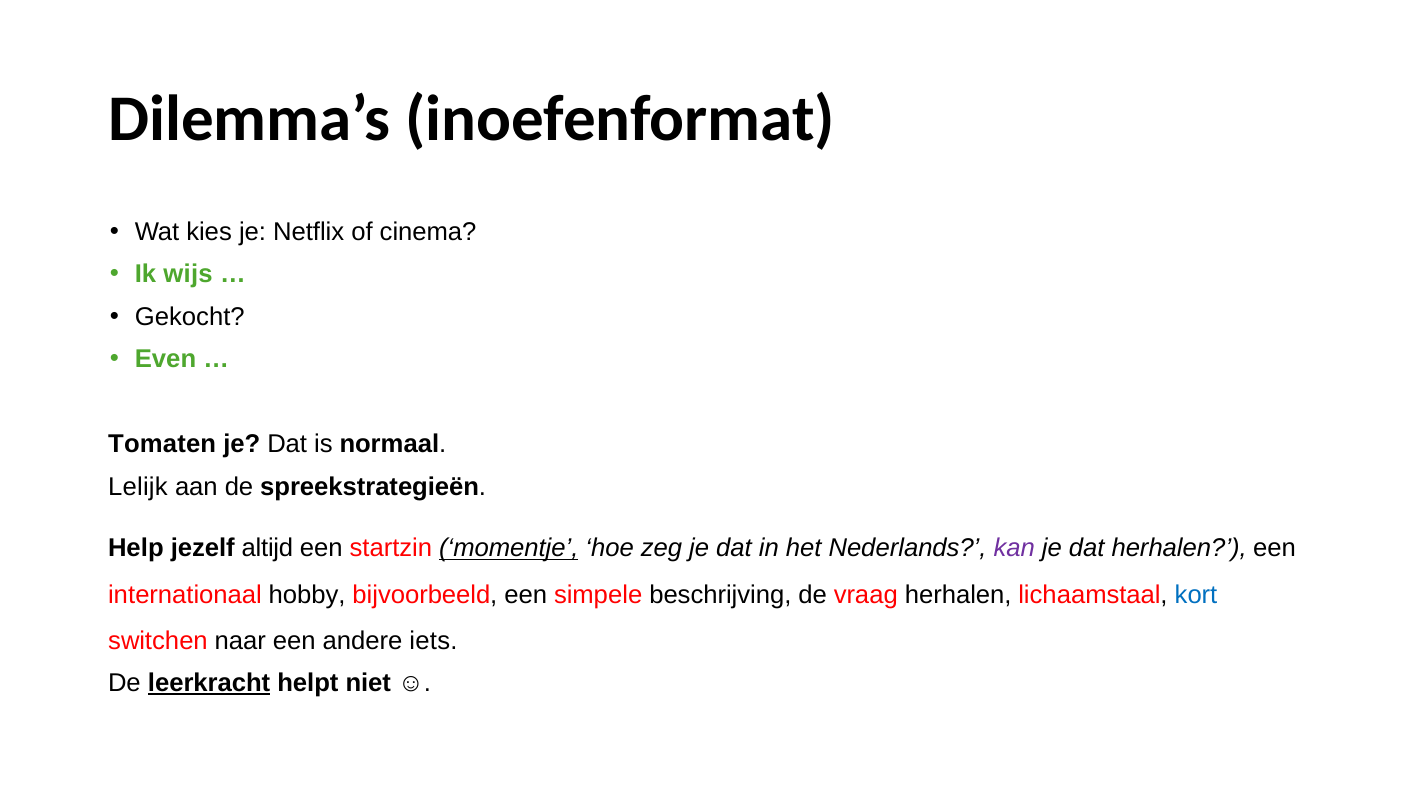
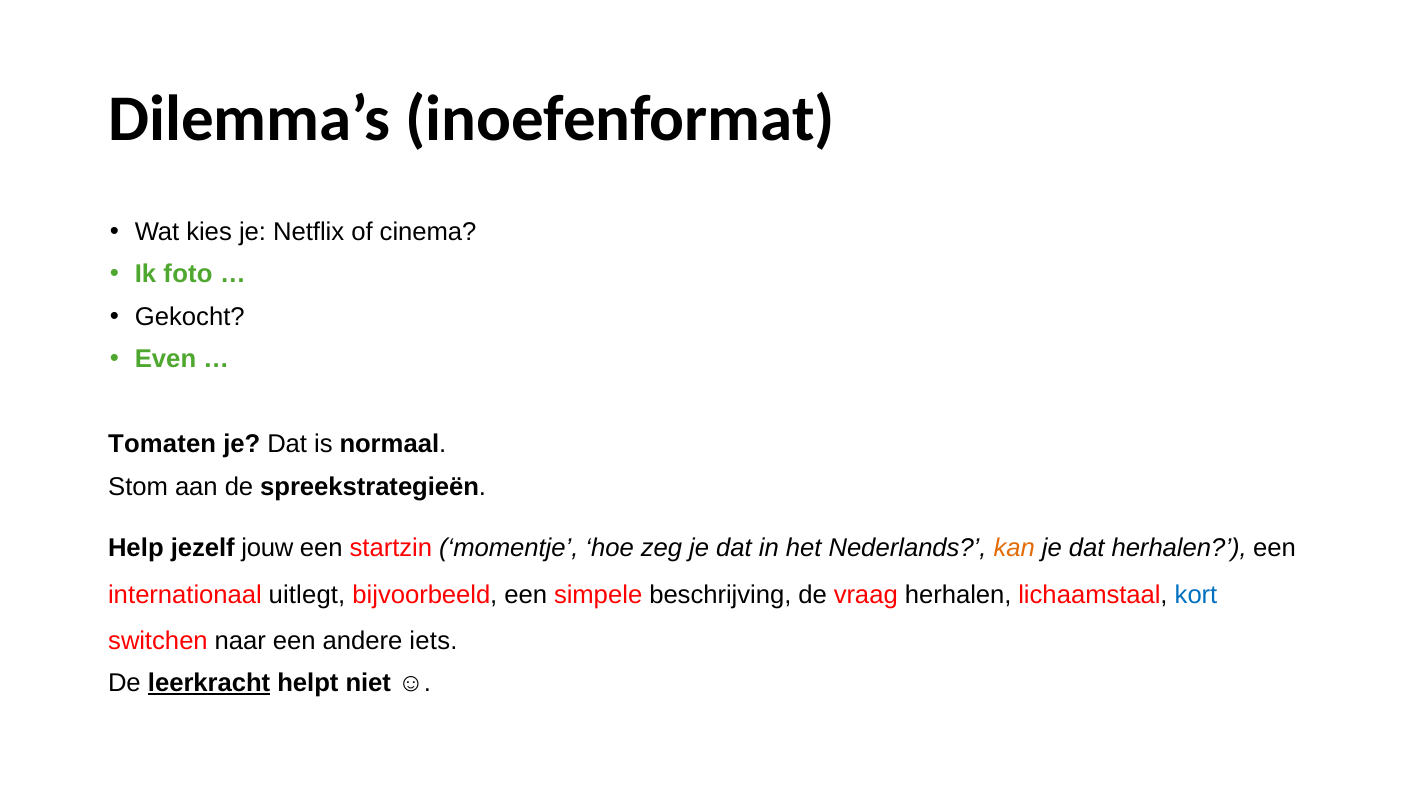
wijs: wijs -> foto (188, 274)
Lelijk: Lelijk -> Stom (138, 487)
altijd: altijd -> jouw (267, 548)
momentje underline: present -> none (509, 548)
kan colour: purple -> orange (1014, 548)
hobby: hobby -> uitlegt (307, 594)
